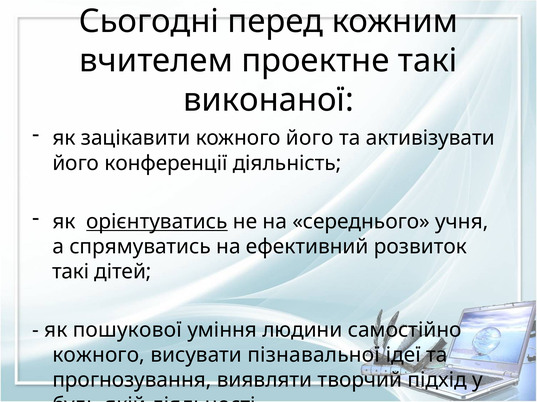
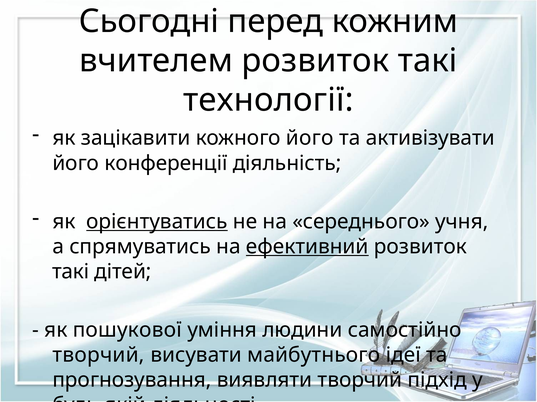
вчителем проектне: проектне -> розвиток (315, 61)
виконаної: виконаної -> технології (268, 100)
ефективний underline: none -> present (307, 247)
кожного: кожного -> творчий (99, 356)
пізнавальної: пізнавальної -> майбутнього (314, 356)
